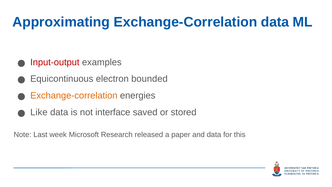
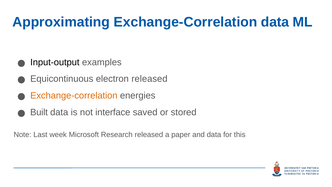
Input-output colour: red -> black (55, 62)
electron bounded: bounded -> released (149, 79)
Like: Like -> Built (39, 112)
